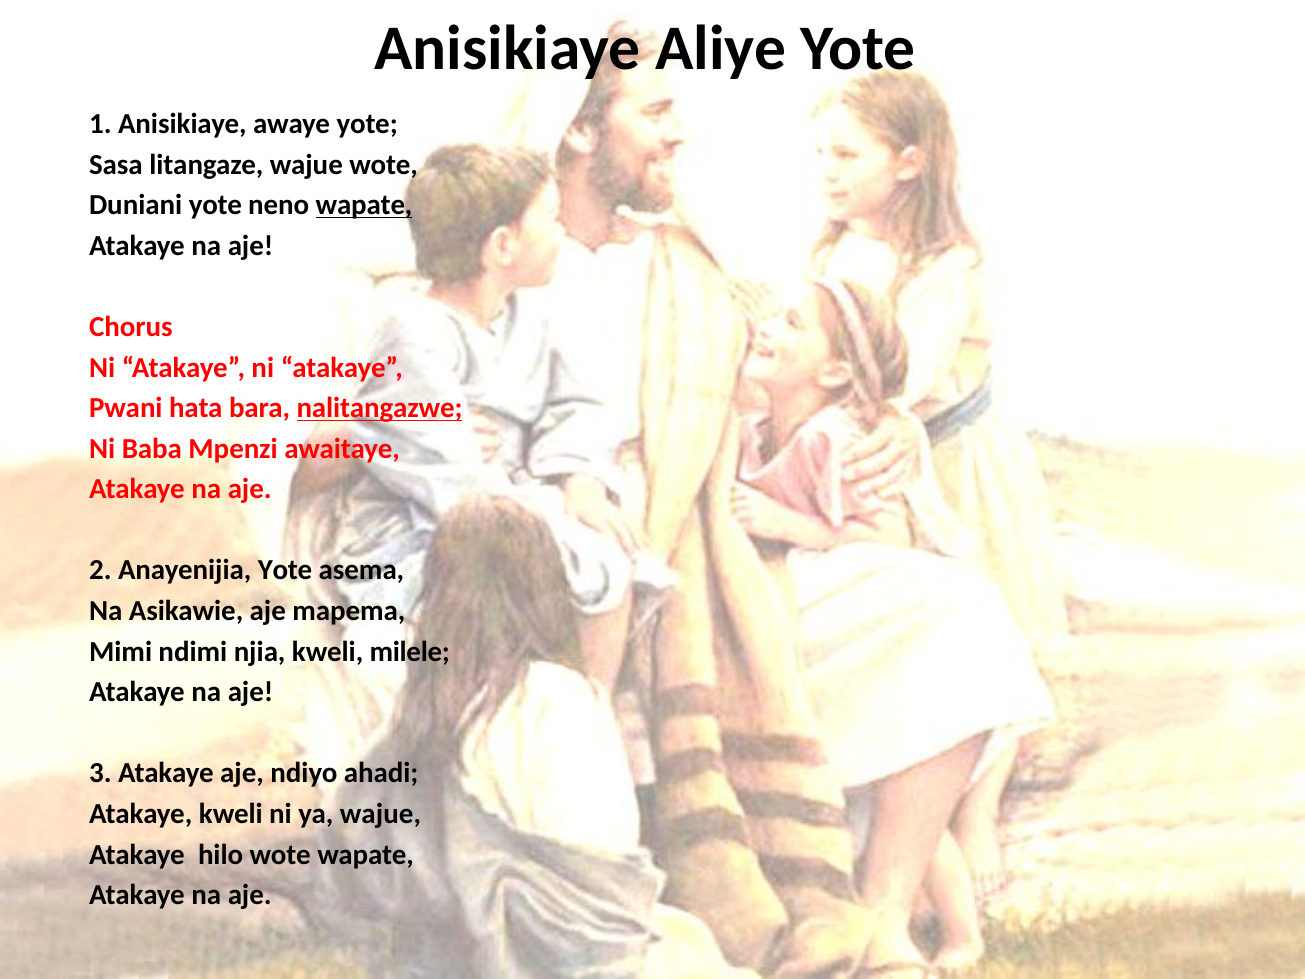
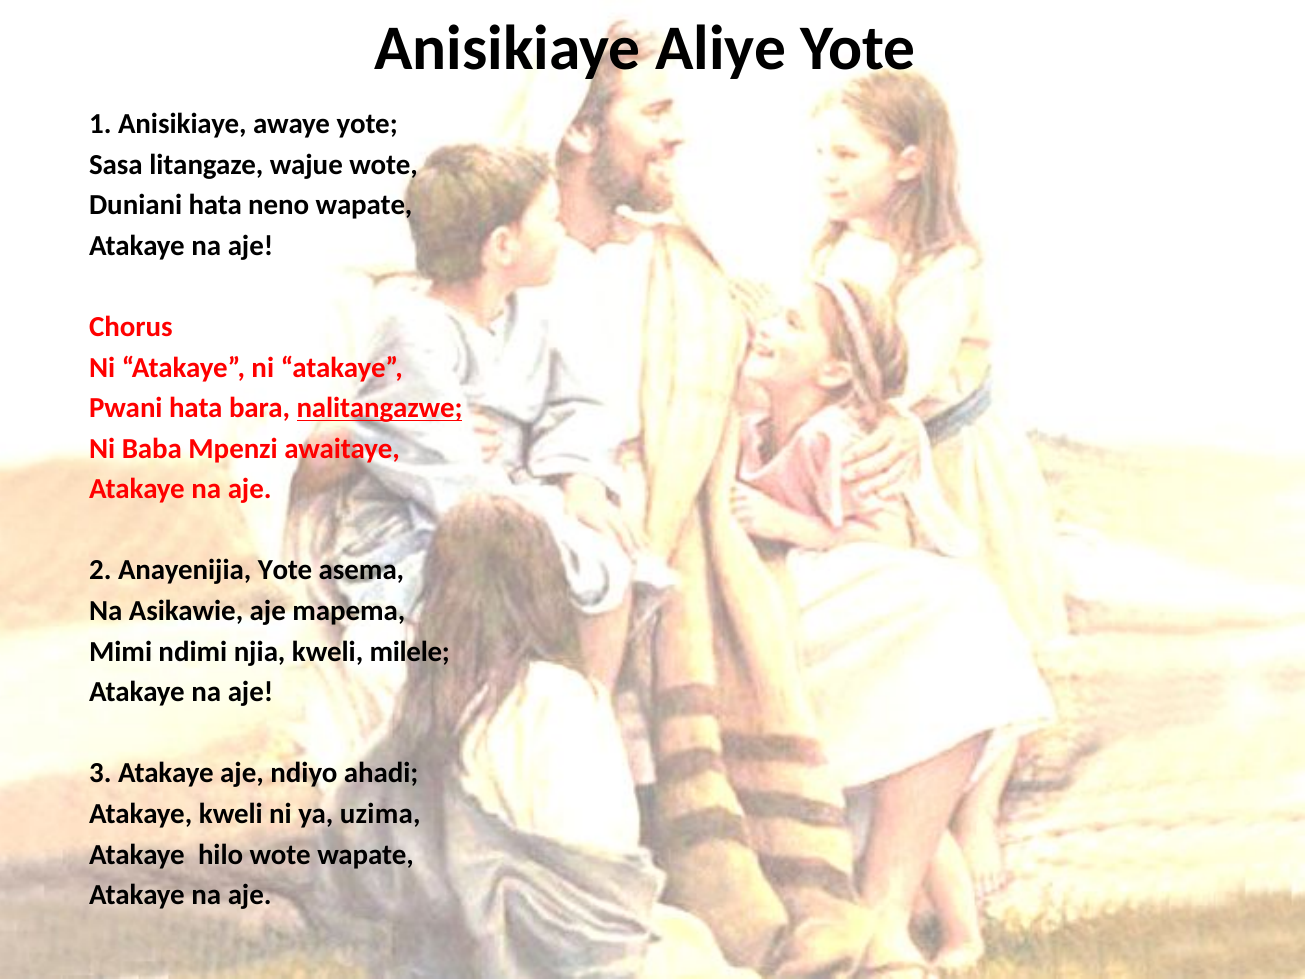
Duniani yote: yote -> hata (215, 205)
wapate underline: present -> none (364, 205)
ya wajue: wajue -> uzima (380, 814)
